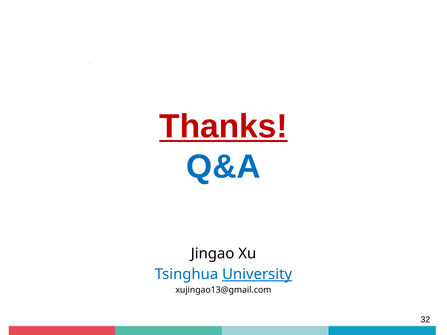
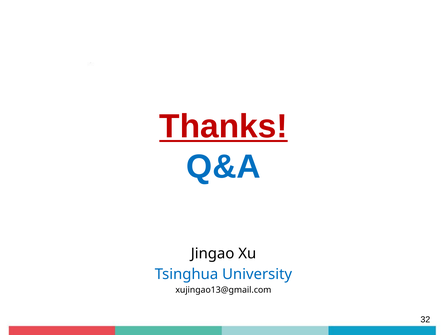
University underline: present -> none (257, 275)
